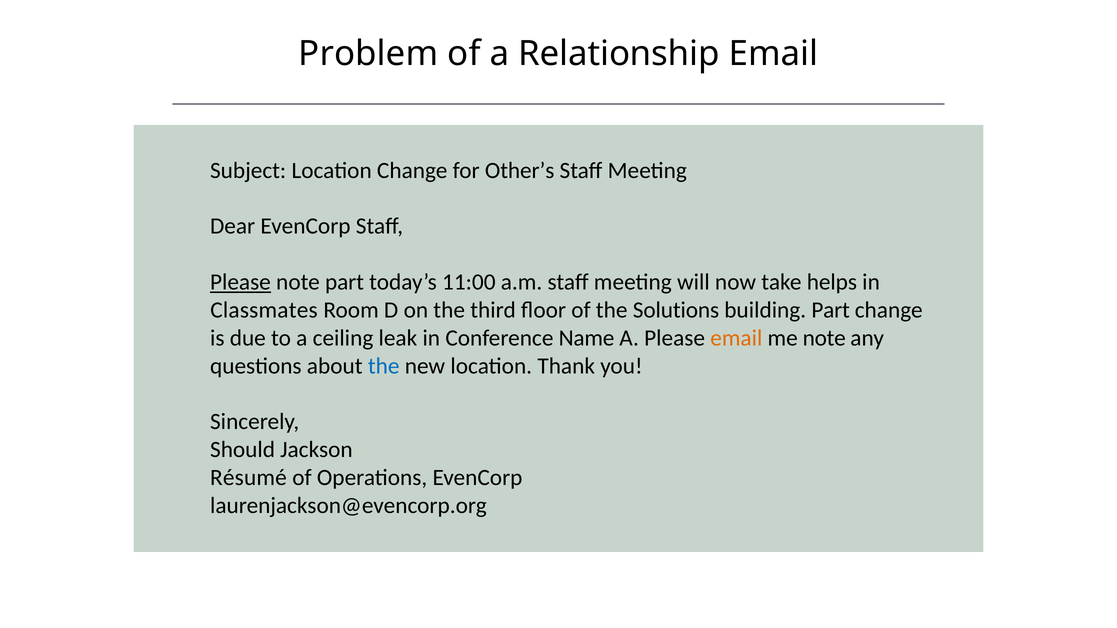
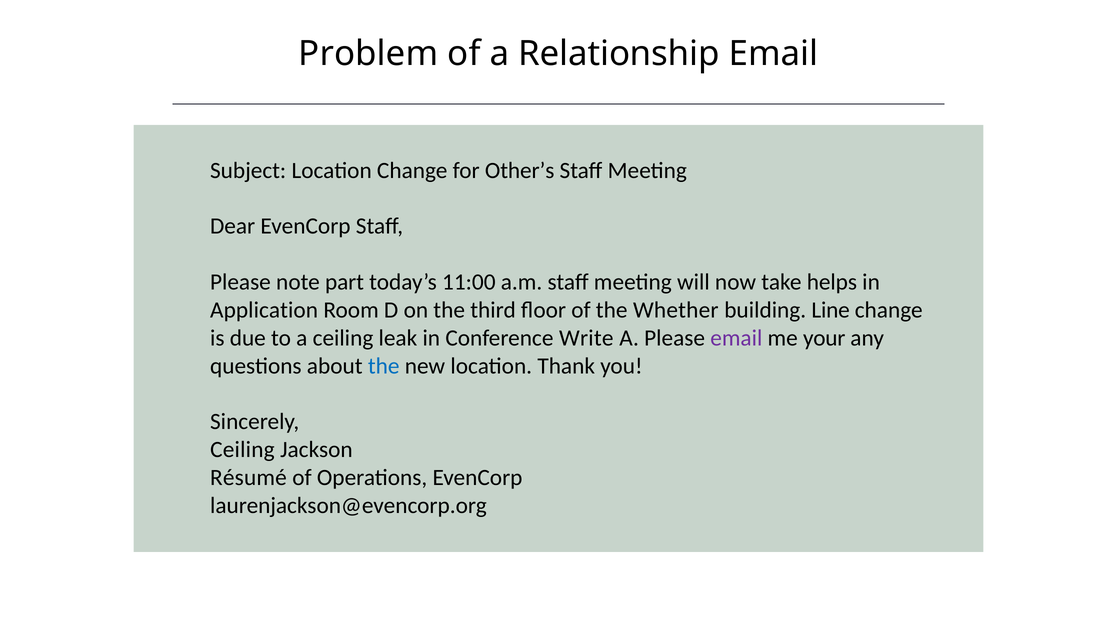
Please underline: present -> none (240, 282)
Classmates: Classmates -> Application (264, 310)
Solutions: Solutions -> Whether (676, 310)
building Part: Part -> Line (831, 310)
Name: Name -> Write (586, 338)
email colour: orange -> purple (736, 338)
me note: note -> your (824, 338)
Should: Should -> Ceiling (242, 450)
